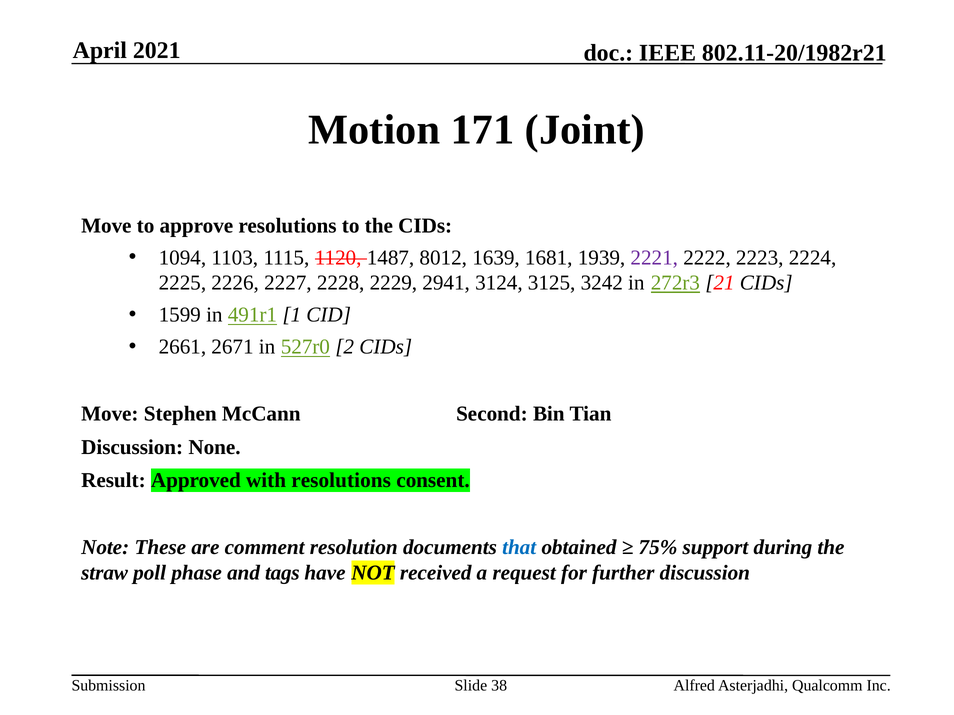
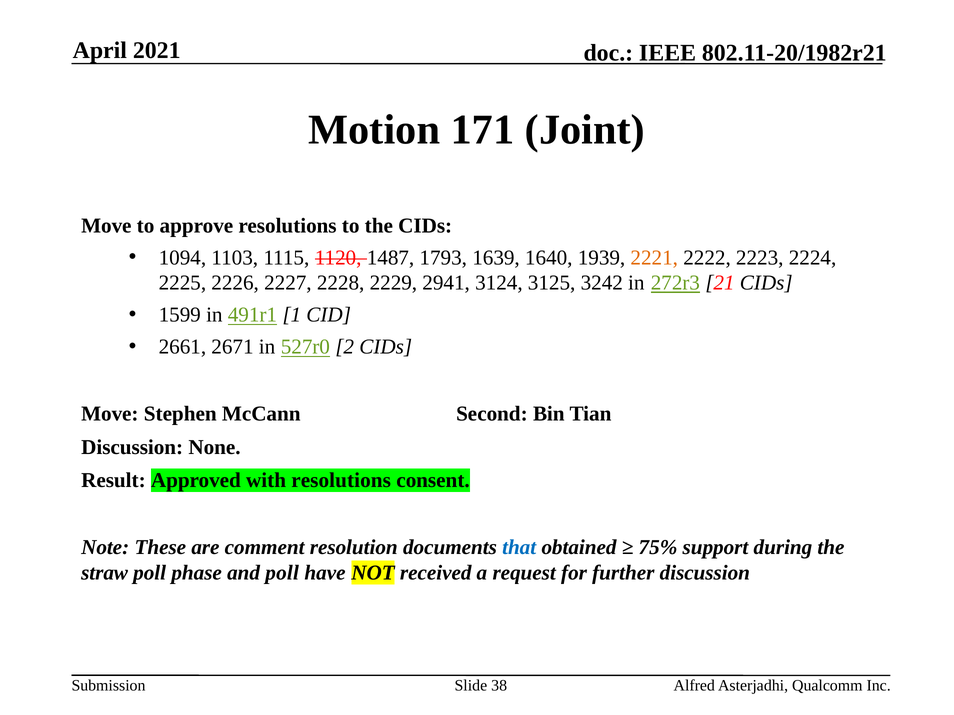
8012: 8012 -> 1793 (443, 258)
1681: 1681 -> 1640 (549, 258)
2221 colour: purple -> orange (654, 258)
and tags: tags -> poll (282, 573)
